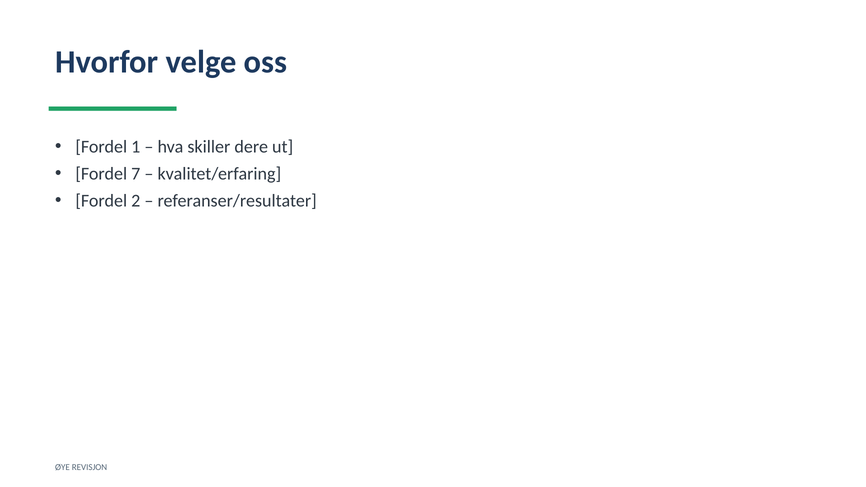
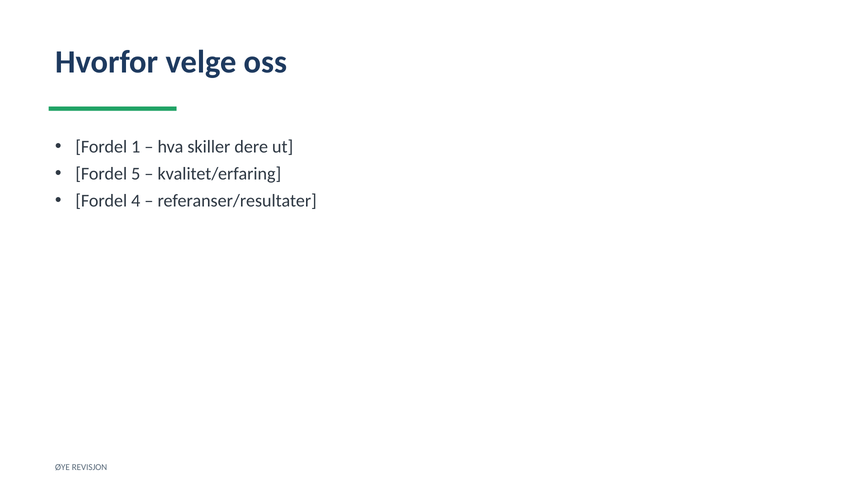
7: 7 -> 5 (136, 174)
2: 2 -> 4 (136, 201)
